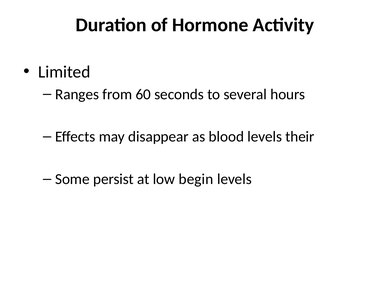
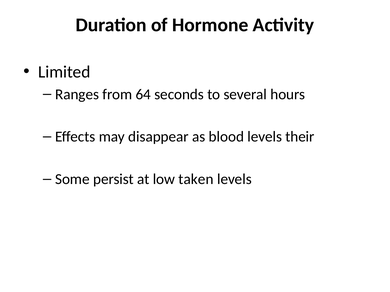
60: 60 -> 64 (143, 94)
begin: begin -> taken (196, 179)
